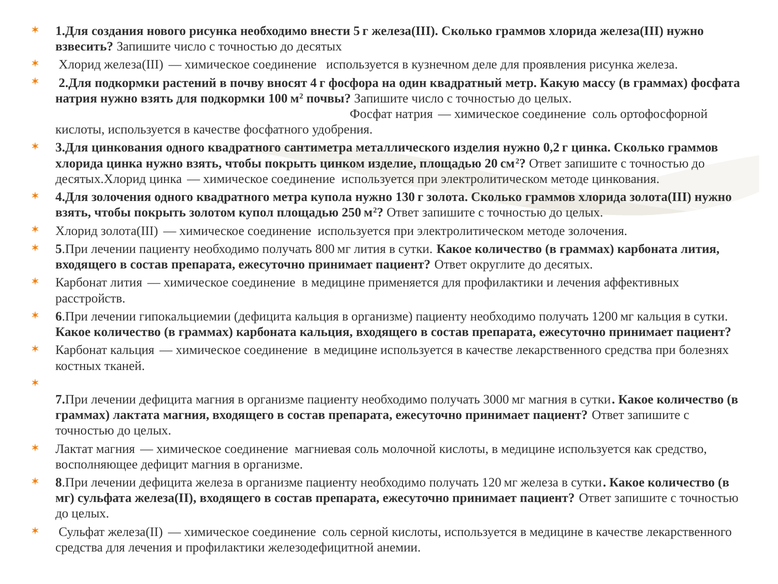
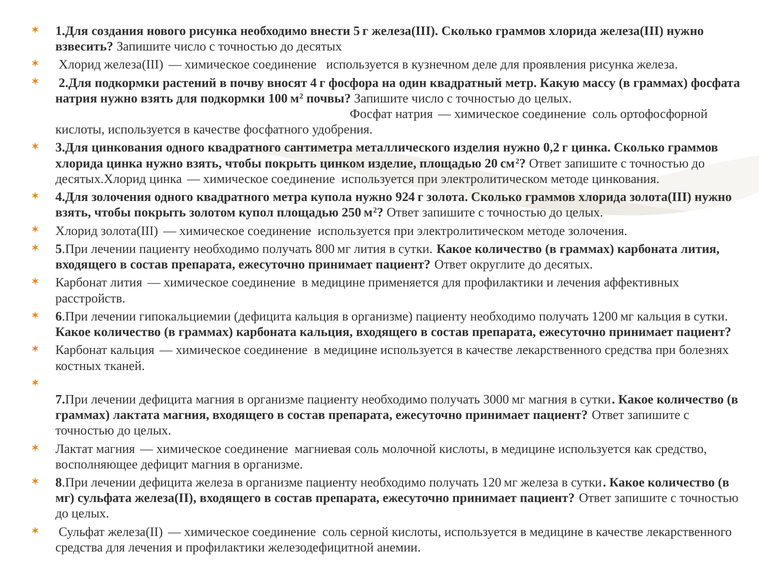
130: 130 -> 924 (405, 197)
